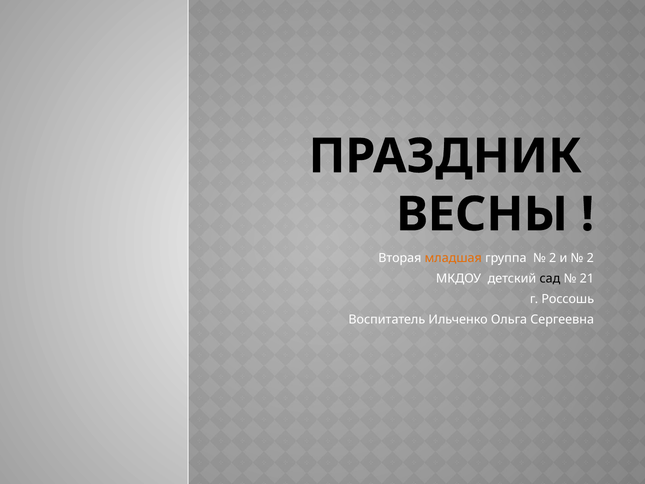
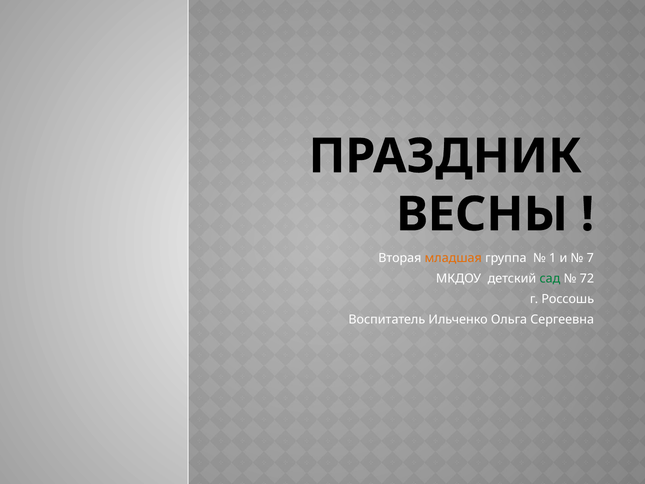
2: 2 -> 1 (553, 258)
2: 2 -> 7 (590, 258)
сад colour: black -> green (550, 279)
21: 21 -> 72 (587, 279)
